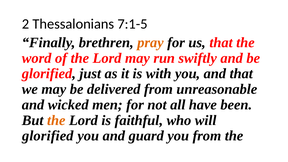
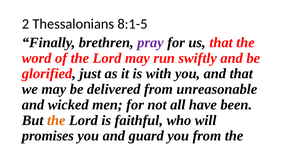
7:1-5: 7:1-5 -> 8:1-5 (132, 24)
pray colour: orange -> purple (150, 43)
glorified: glorified -> promises (48, 136)
